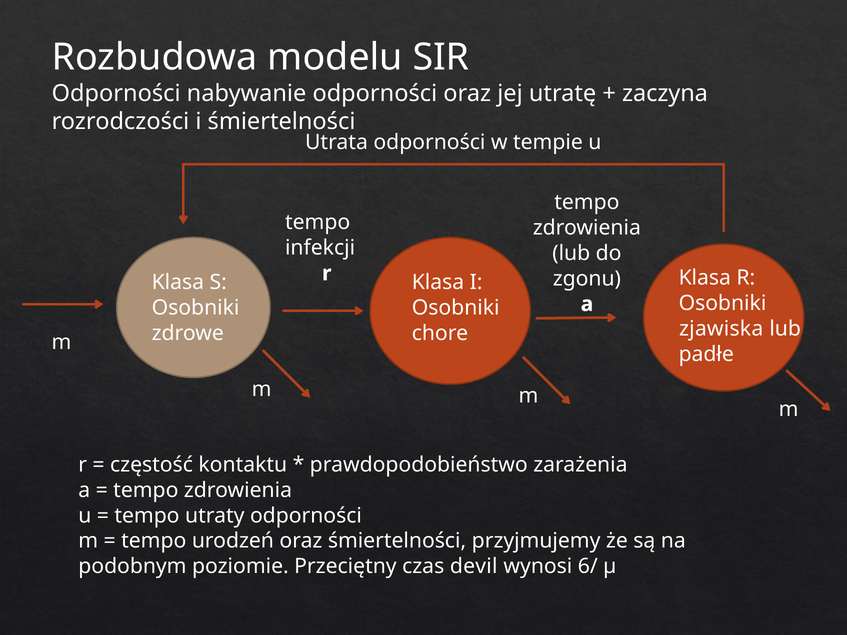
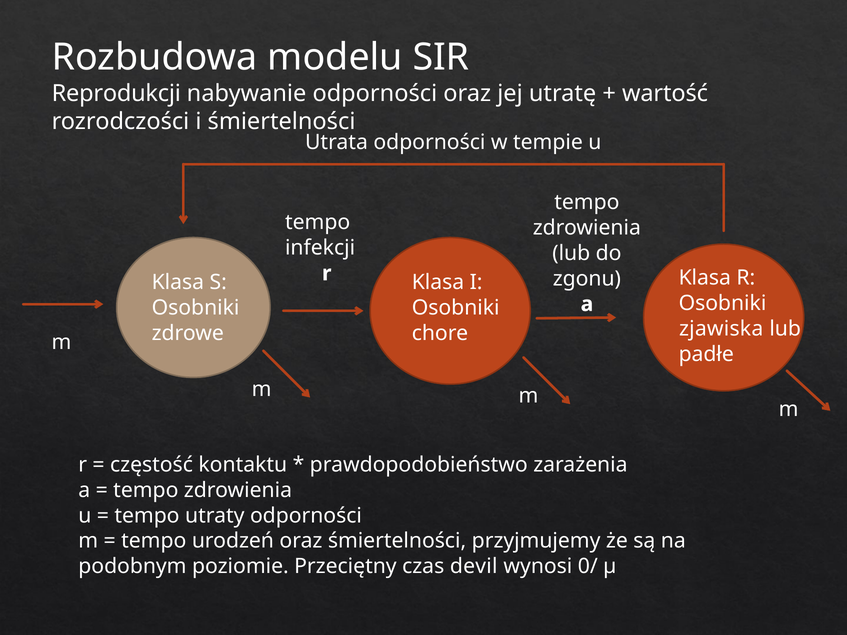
Odporności: Odporności -> Reprodukcji (116, 93)
zaczyna: zaczyna -> wartość (665, 93)
6/: 6/ -> 0/ (588, 567)
